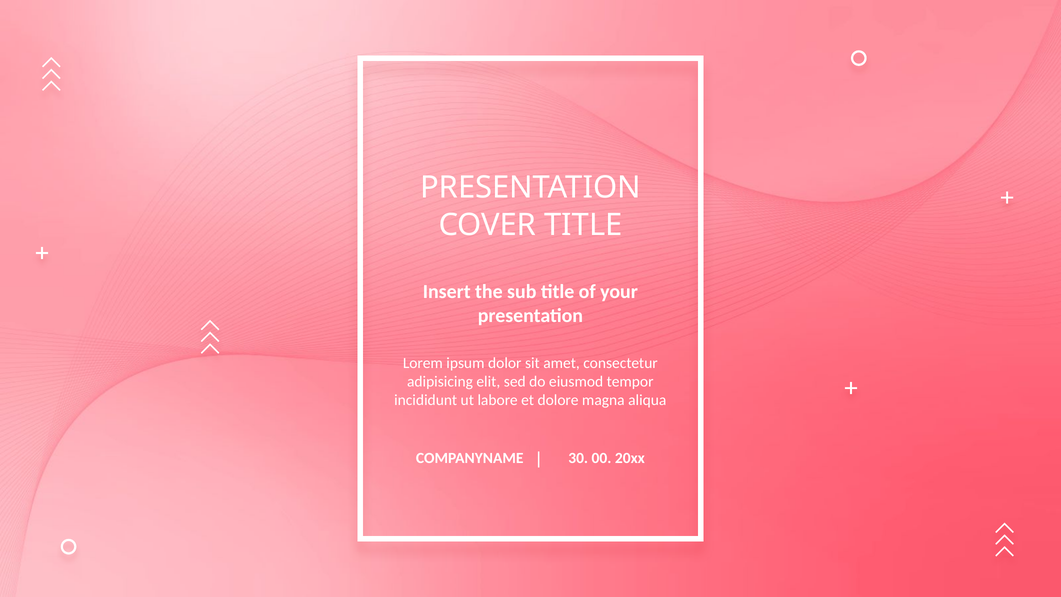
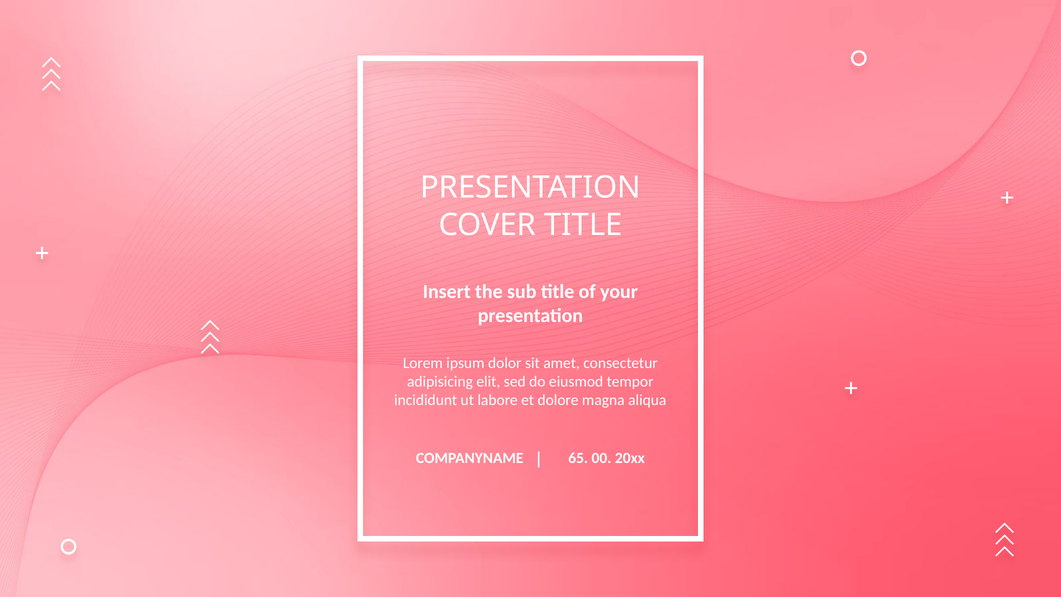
30: 30 -> 65 (578, 458)
